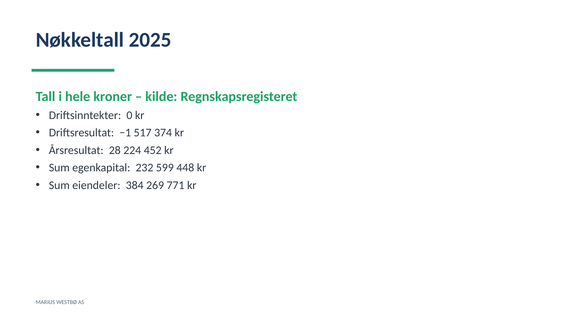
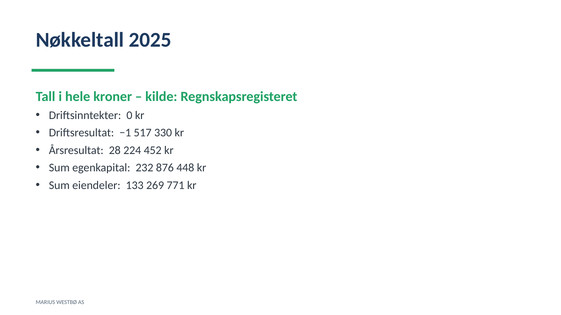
374: 374 -> 330 (163, 133)
599: 599 -> 876 (165, 168)
384: 384 -> 133 (135, 186)
